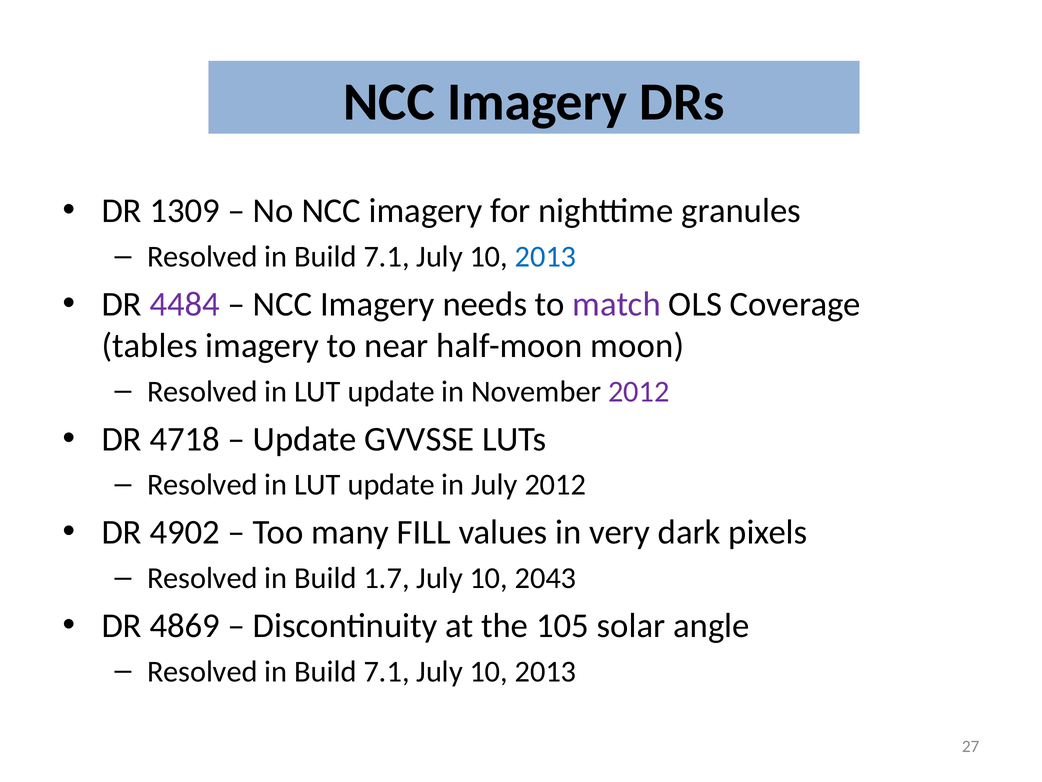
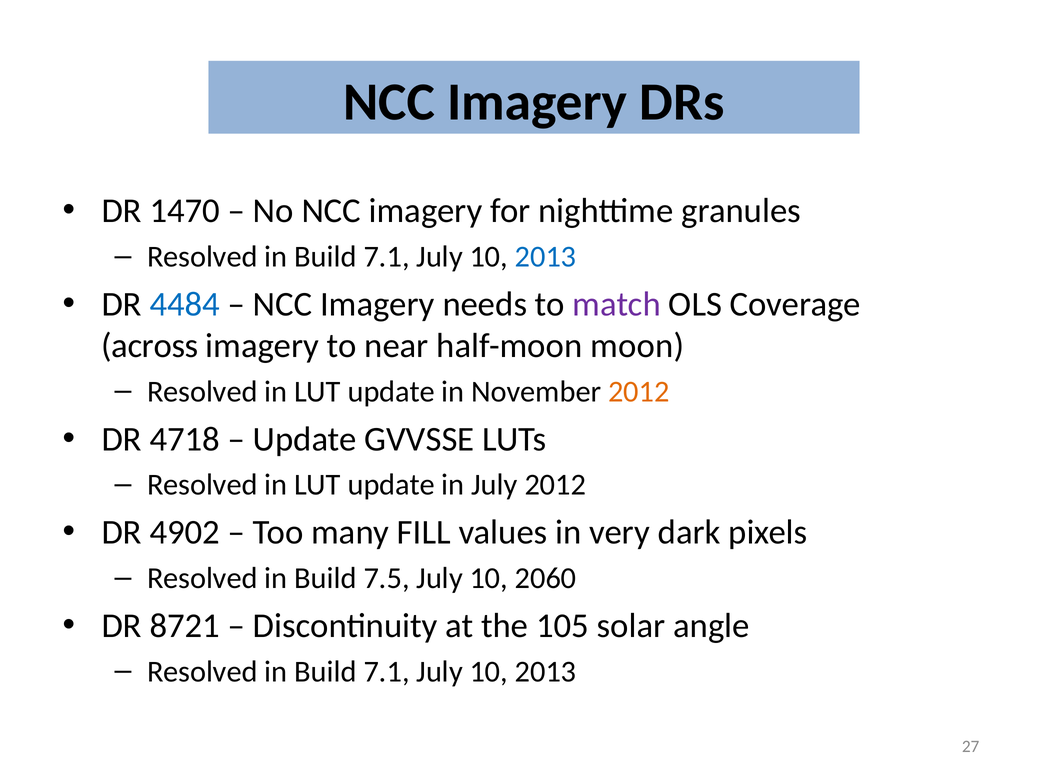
1309: 1309 -> 1470 (185, 211)
4484 colour: purple -> blue (185, 304)
tables: tables -> across (150, 346)
2012 colour: purple -> orange (639, 391)
1.7: 1.7 -> 7.5 (387, 578)
2043: 2043 -> 2060 (546, 578)
4869: 4869 -> 8721 (185, 625)
